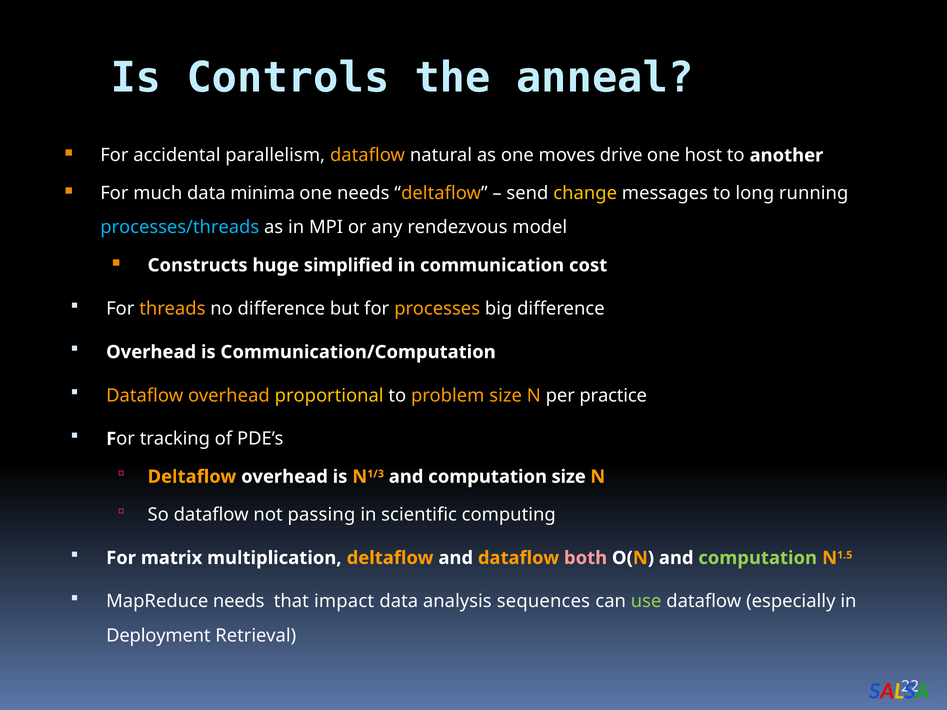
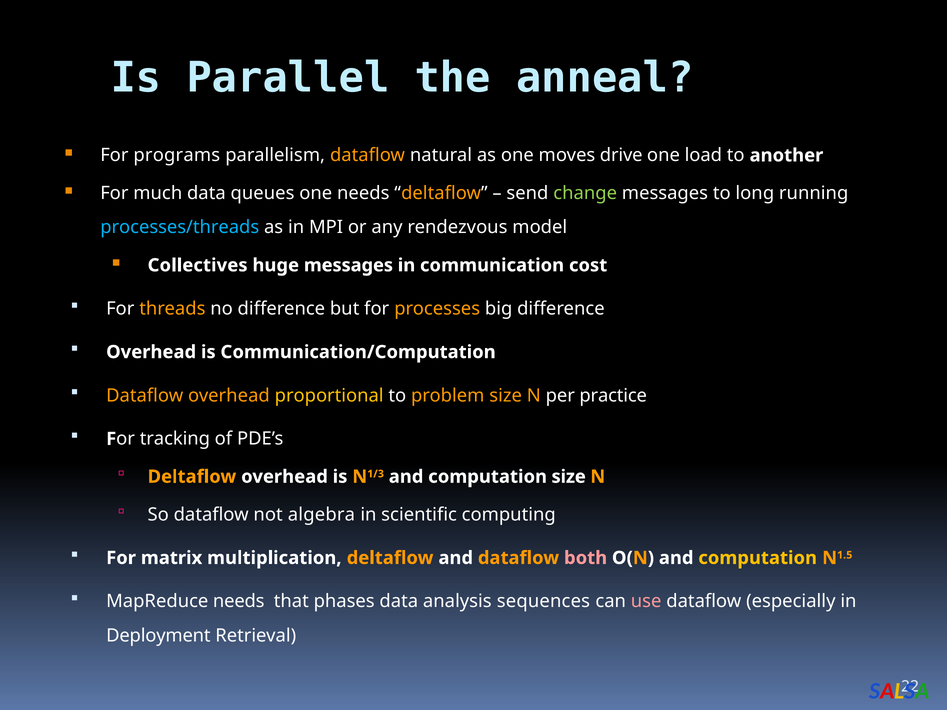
Controls: Controls -> Parallel (288, 78)
accidental: accidental -> programs (177, 155)
host: host -> load (703, 155)
minima: minima -> queues (263, 193)
change colour: yellow -> light green (585, 193)
Constructs: Constructs -> Collectives (198, 265)
huge simplified: simplified -> messages (348, 265)
passing: passing -> algebra (321, 515)
computation colour: light green -> yellow (758, 558)
impact: impact -> phases (344, 602)
use colour: light green -> pink (646, 602)
